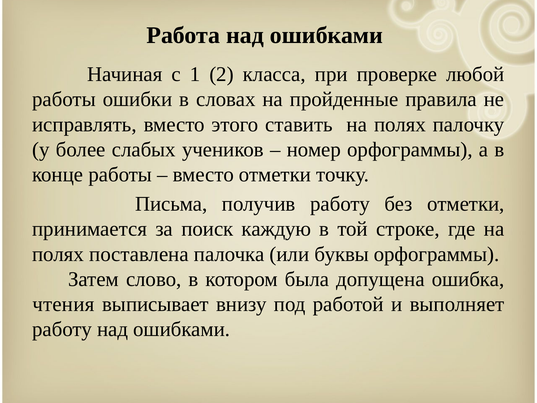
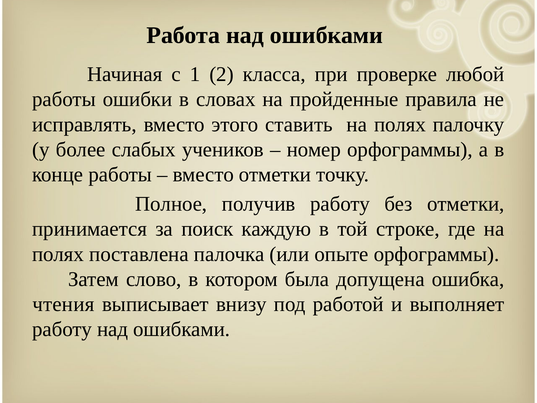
Письма: Письма -> Полное (171, 204)
буквы: буквы -> опыте (341, 254)
